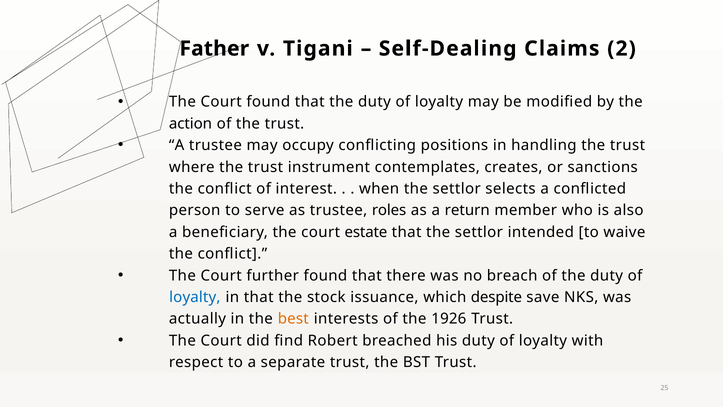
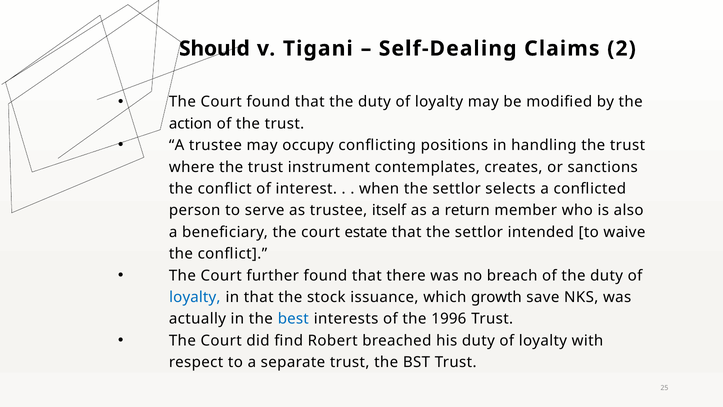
Father: Father -> Should (214, 49)
roles: roles -> itself (389, 210)
despite: despite -> growth (496, 297)
best colour: orange -> blue (293, 319)
1926: 1926 -> 1996 (449, 319)
